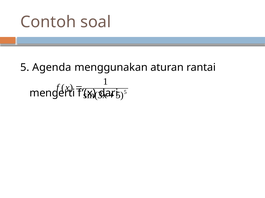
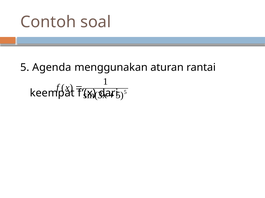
mengerti: mengerti -> keempat (52, 93)
